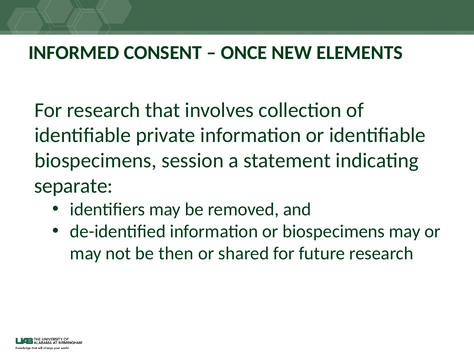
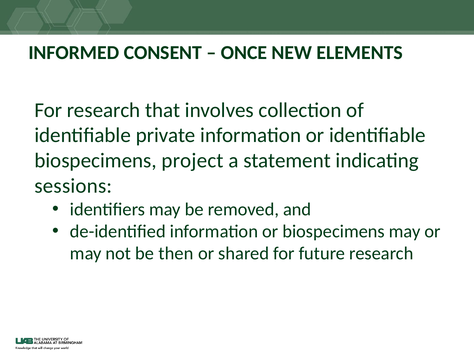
session: session -> project (193, 161)
separate: separate -> sessions (73, 186)
